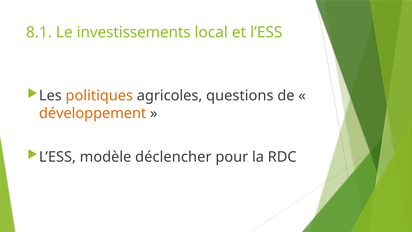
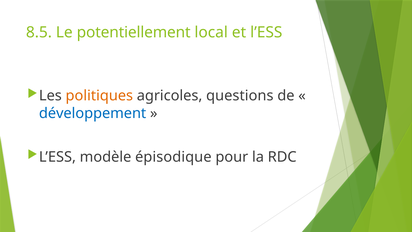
8.1: 8.1 -> 8.5 (39, 32)
investissements: investissements -> potentiellement (134, 32)
développement colour: orange -> blue (93, 113)
déclencher: déclencher -> épisodique (173, 157)
